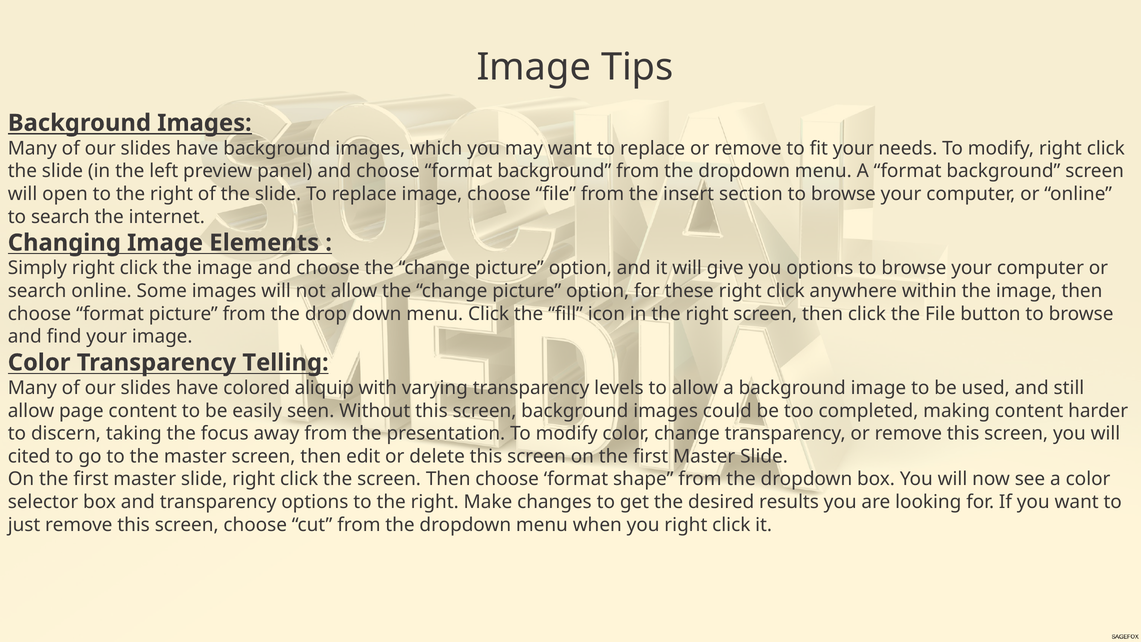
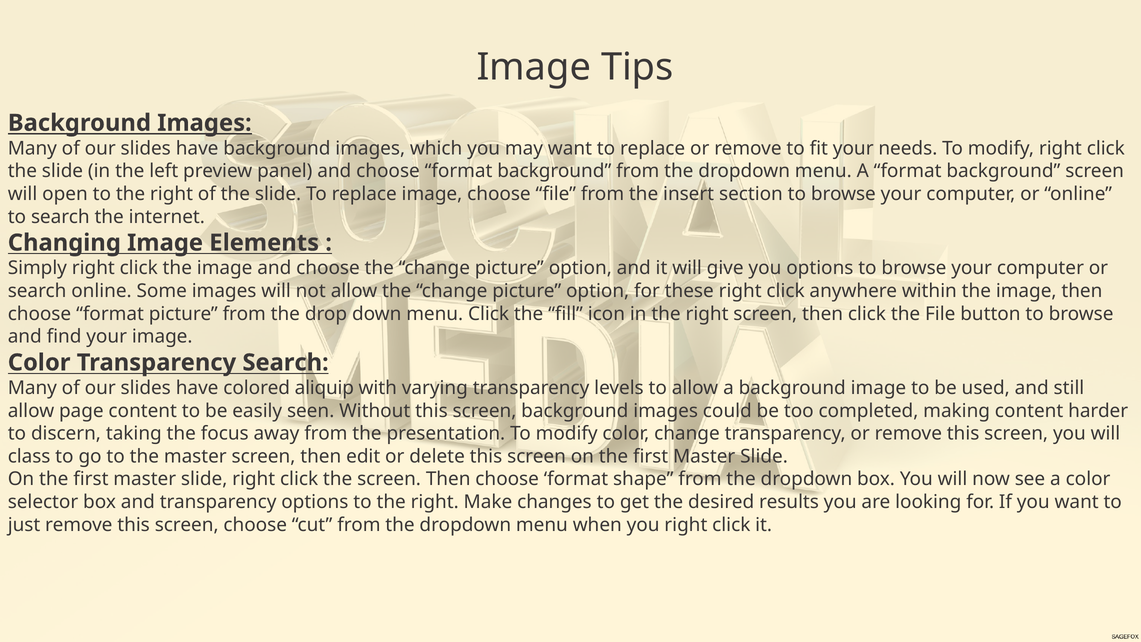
Transparency Telling: Telling -> Search (286, 362)
cited: cited -> class (29, 456)
